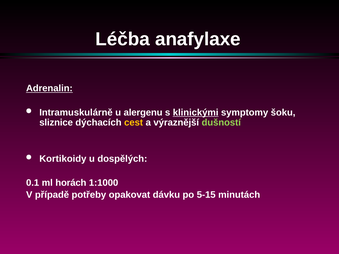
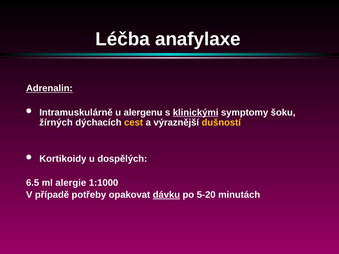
sliznice: sliznice -> žírných (56, 123)
dušností colour: light green -> yellow (221, 123)
0.1: 0.1 -> 6.5 (33, 183)
horách: horách -> alergie (71, 183)
dávku underline: none -> present (166, 195)
5-15: 5-15 -> 5-20 (206, 195)
